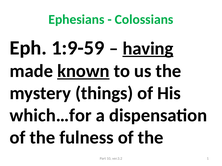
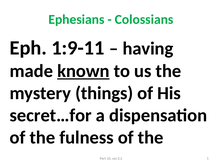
1:9-59: 1:9-59 -> 1:9-11 (78, 48)
having underline: present -> none (148, 49)
which…for: which…for -> secret…for (51, 116)
